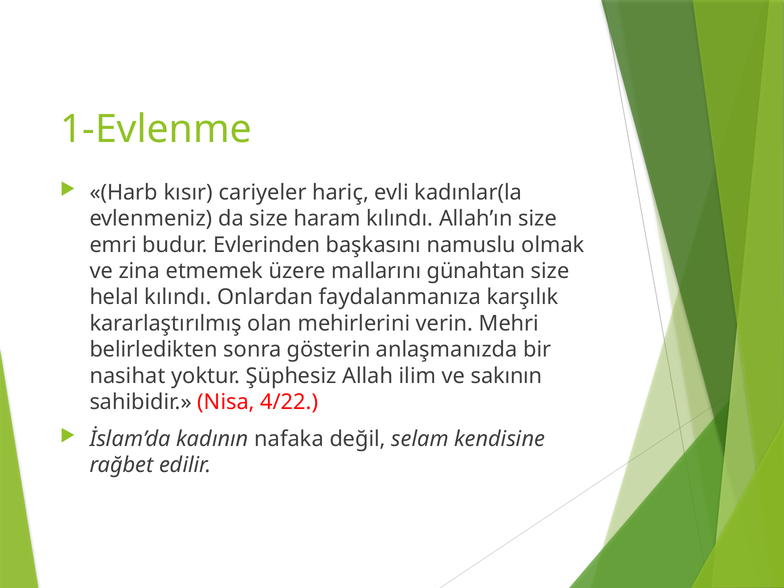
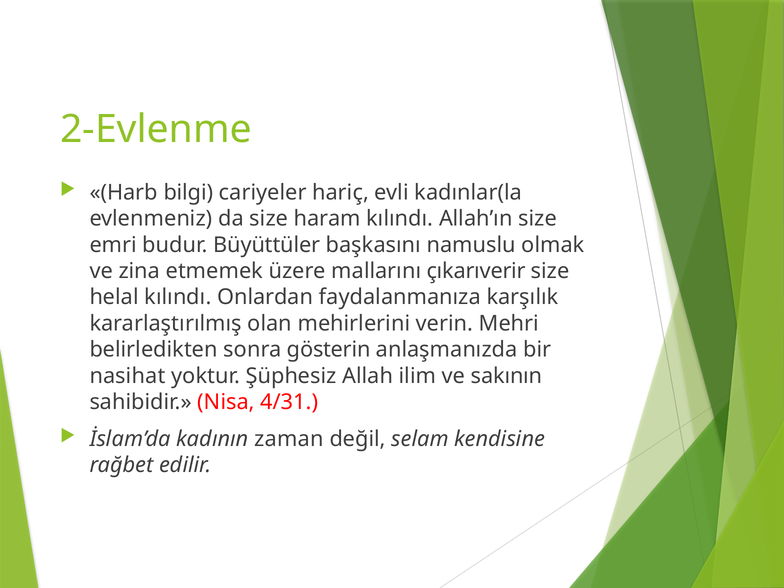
1-Evlenme: 1-Evlenme -> 2-Evlenme (156, 129)
kısır: kısır -> bilgi (188, 193)
Evlerinden: Evlerinden -> Büyüttüler (267, 245)
günahtan: günahtan -> çıkarıverir (476, 271)
4/22: 4/22 -> 4/31 (289, 402)
nafaka: nafaka -> zaman (289, 439)
